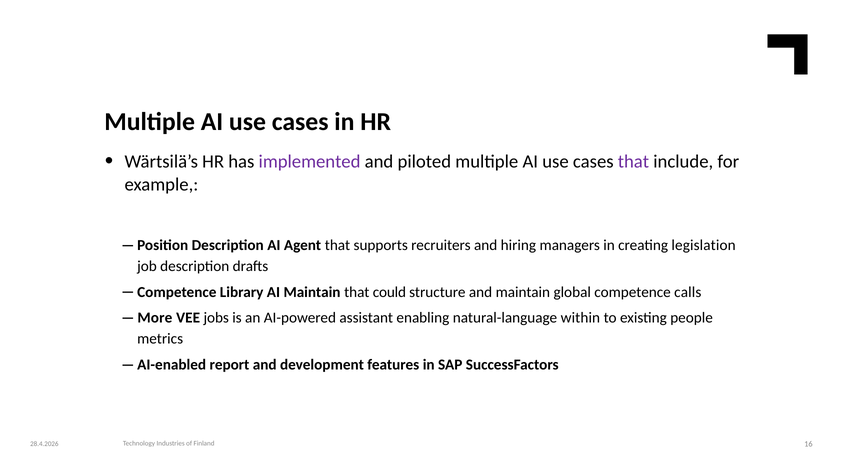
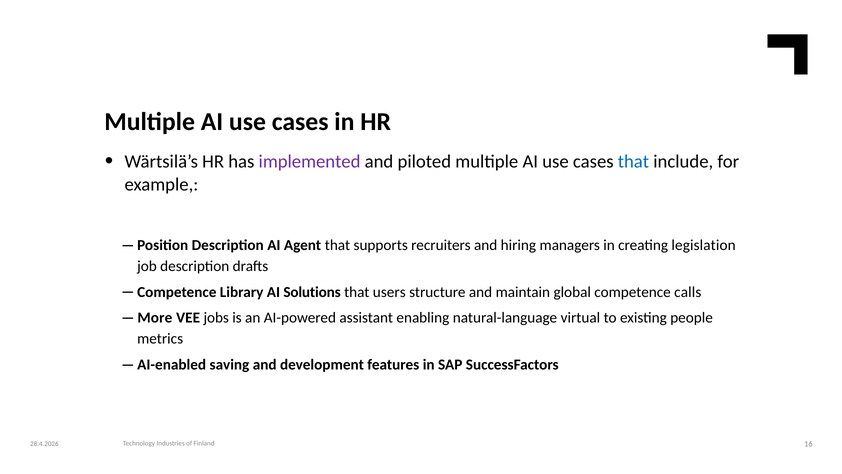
that colour: purple -> blue (633, 161)
AI Maintain: Maintain -> Solutions (312, 292)
could: could -> users (389, 292)
within: within -> virtual (580, 317)
report: report -> saving (229, 364)
